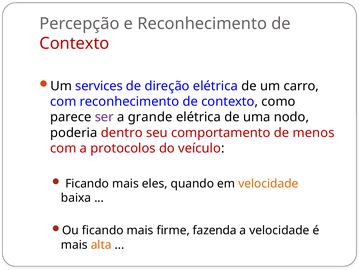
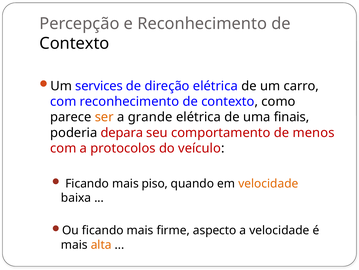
Contexto colour: red -> black (74, 43)
ser colour: purple -> orange (104, 117)
nodo: nodo -> finais (292, 117)
dentro: dentro -> depara (122, 132)
eles: eles -> piso (155, 183)
fazenda: fazenda -> aspecto (215, 230)
